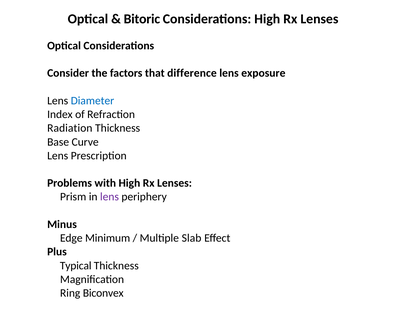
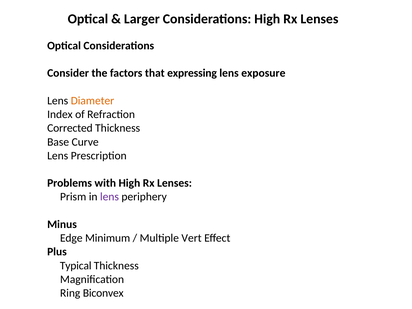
Bitoric: Bitoric -> Larger (142, 19)
difference: difference -> expressing (192, 73)
Diameter colour: blue -> orange (92, 101)
Radiation: Radiation -> Corrected (70, 128)
Slab: Slab -> Vert (192, 238)
